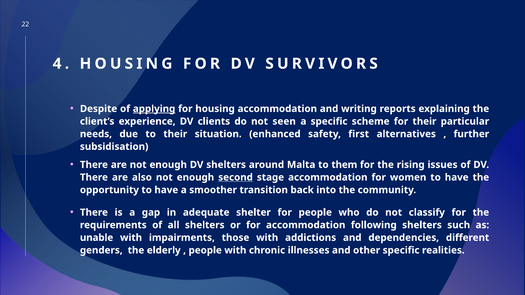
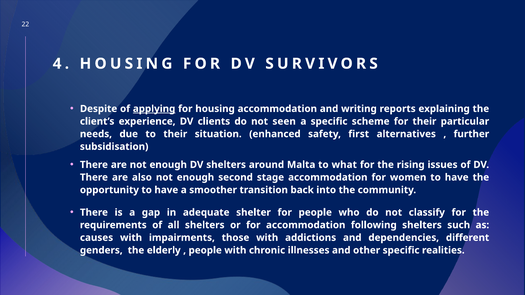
them: them -> what (344, 165)
second underline: present -> none (236, 177)
unable: unable -> causes (97, 238)
